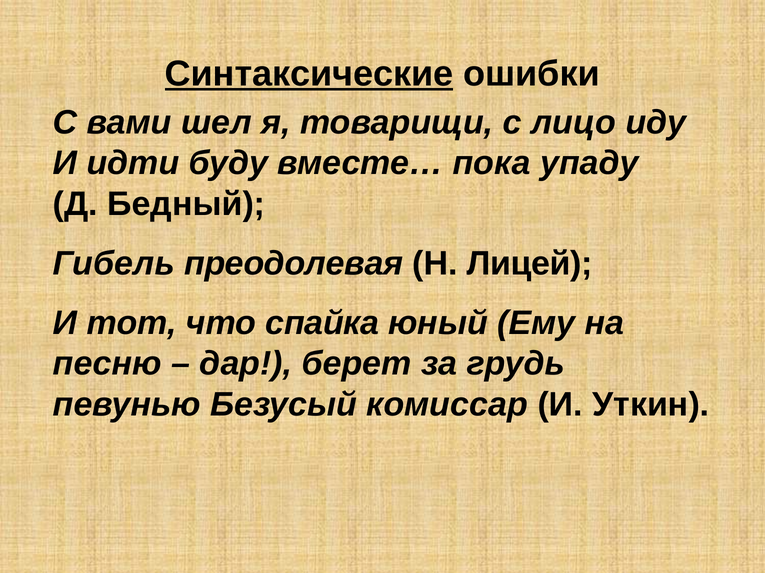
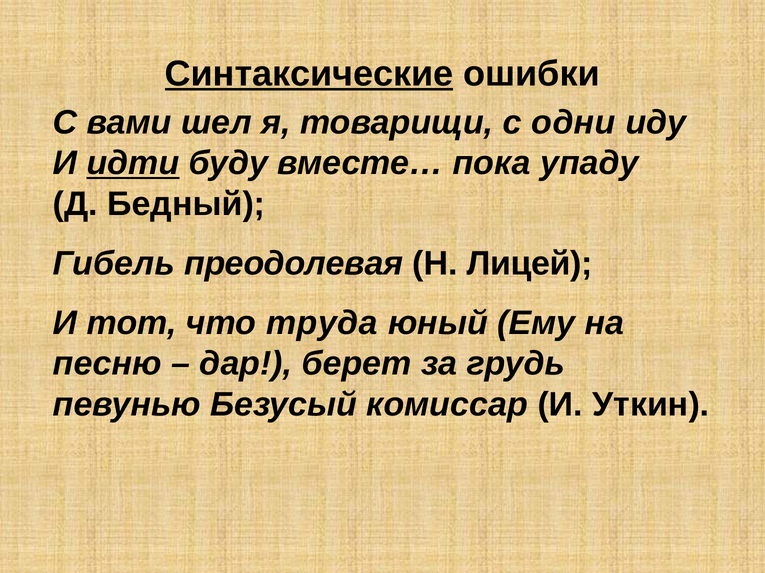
лицо: лицо -> одни (573, 123)
идти underline: none -> present (133, 163)
спайка: спайка -> труда (322, 323)
